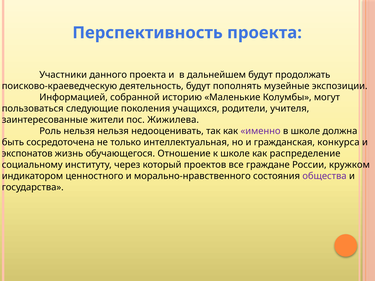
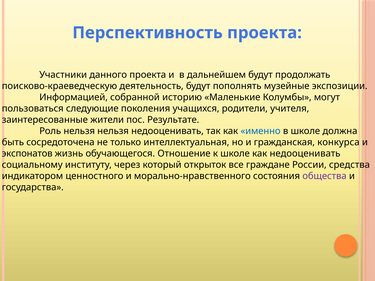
Жижилева: Жижилева -> Результате (173, 120)
именно colour: purple -> blue (261, 131)
как распределение: распределение -> недооценивать (305, 154)
проектов: проектов -> открыток (205, 165)
кружком: кружком -> средства (349, 165)
